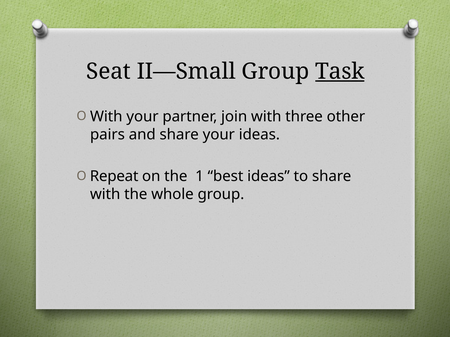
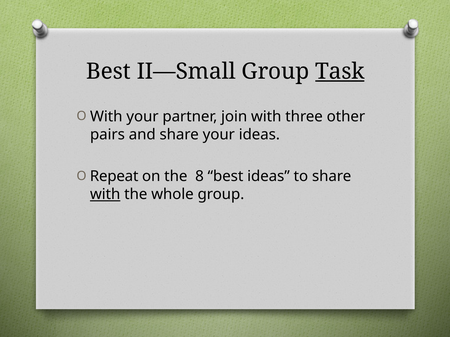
Seat: Seat -> Best (109, 71)
1: 1 -> 8 (199, 177)
with underline: none -> present (105, 195)
